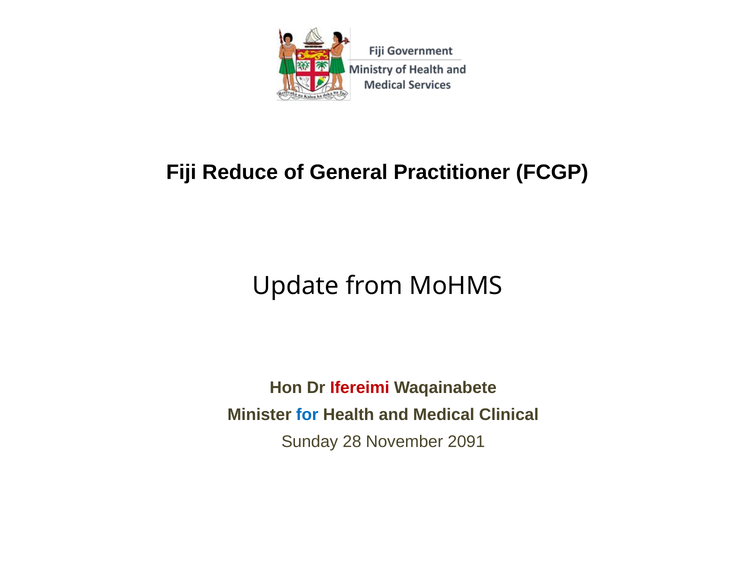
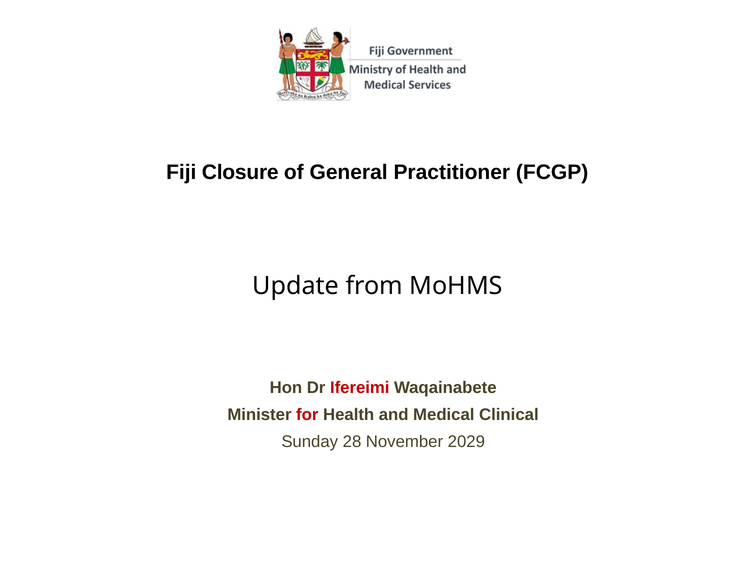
Reduce: Reduce -> Closure (240, 172)
for colour: blue -> red (307, 415)
2091: 2091 -> 2029 (466, 442)
